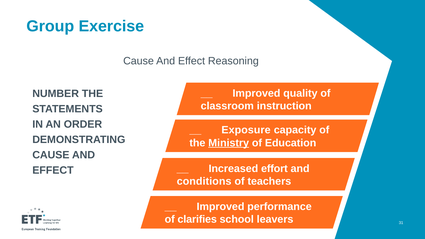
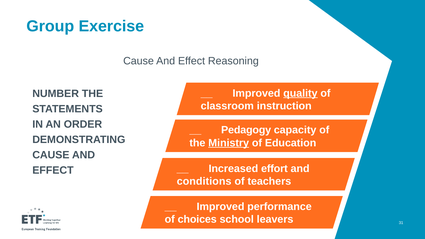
quality underline: none -> present (300, 93)
Exposure: Exposure -> Pedagogy (246, 130)
clarifies: clarifies -> choices (197, 219)
